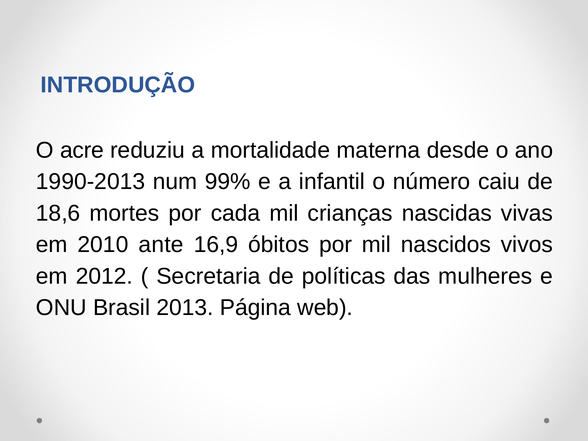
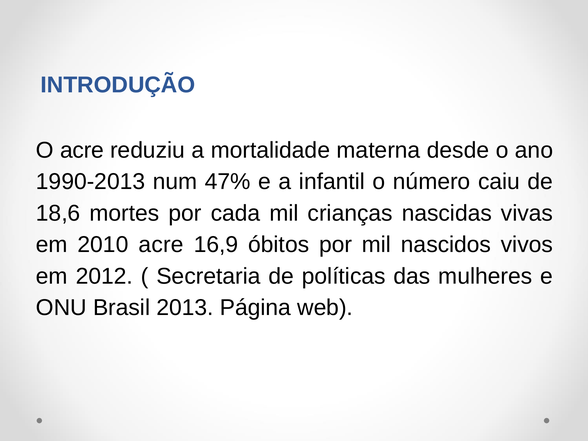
99%: 99% -> 47% (228, 182)
2010 ante: ante -> acre (161, 245)
